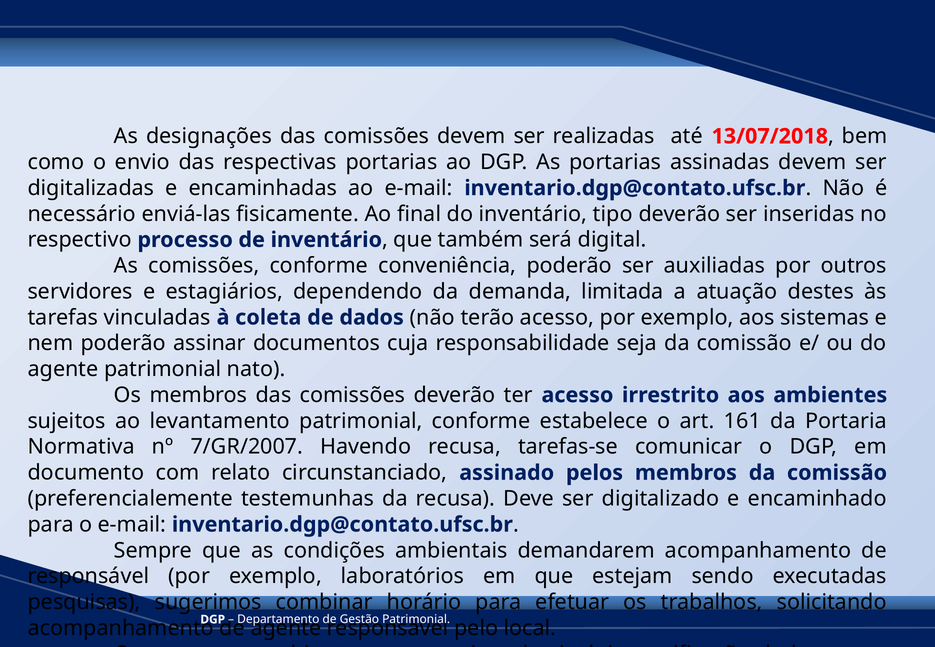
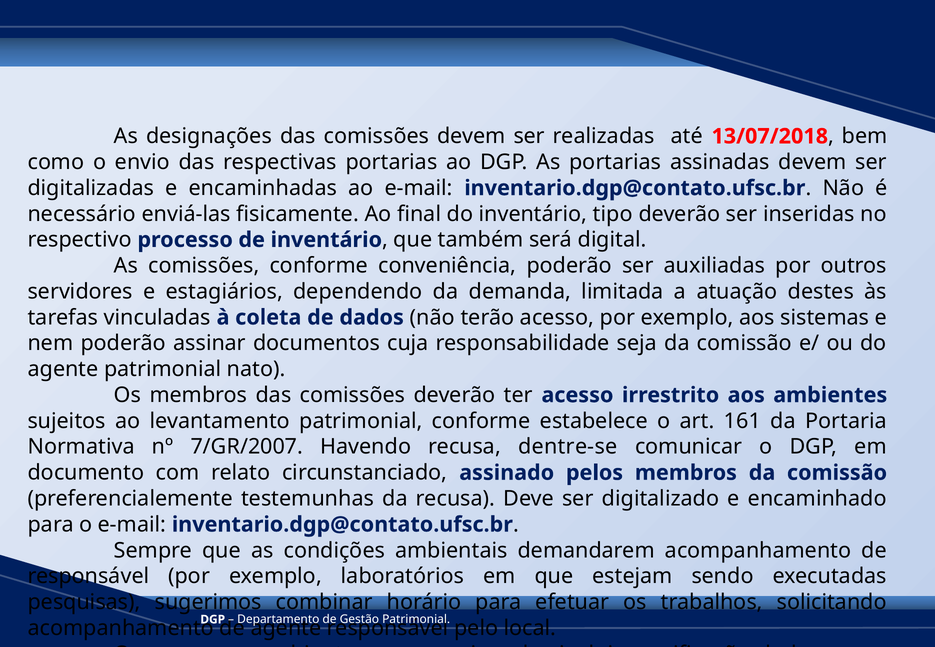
tarefas-se: tarefas-se -> dentre-se (568, 447)
